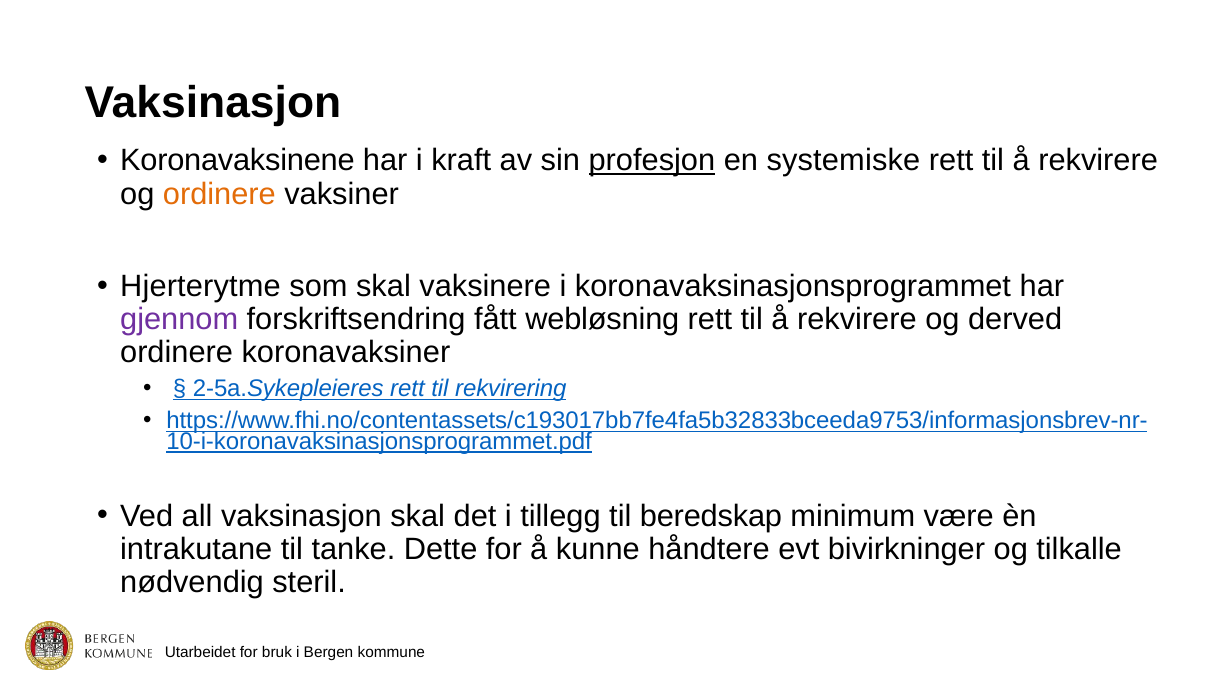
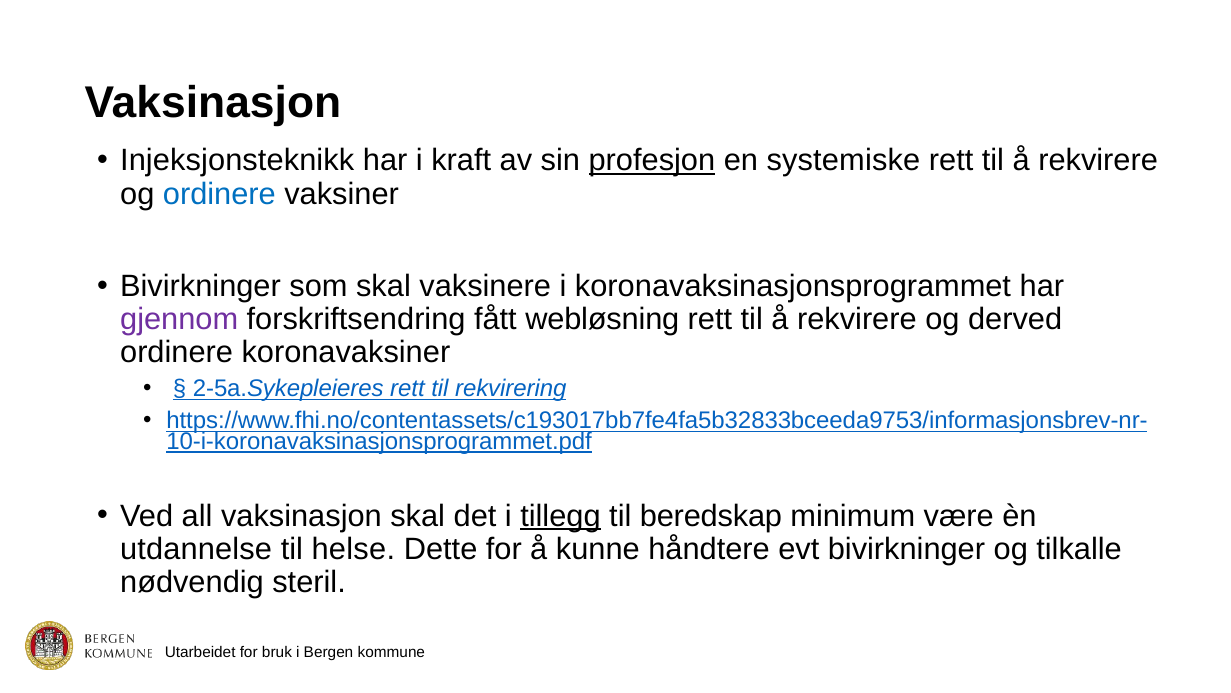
Koronavaksinene: Koronavaksinene -> Injeksjonsteknikk (237, 161)
ordinere colour: orange -> blue (219, 194)
Hjerterytme: Hjerterytme -> Bivirkninger (201, 286)
tillegg underline: none -> present (560, 515)
intrakutane: intrakutane -> utdannelse (196, 549)
tanke: tanke -> helse (353, 549)
